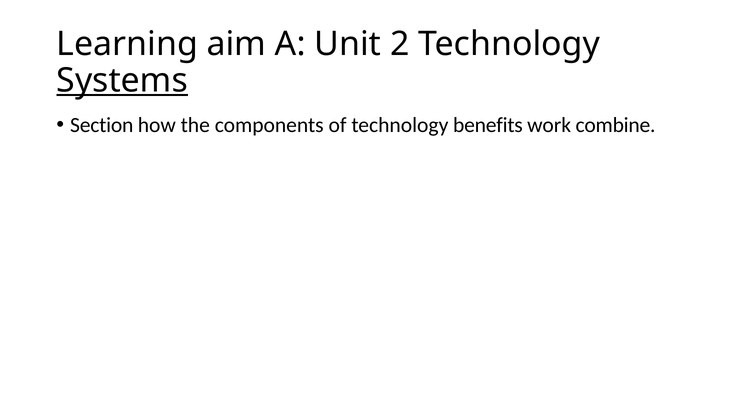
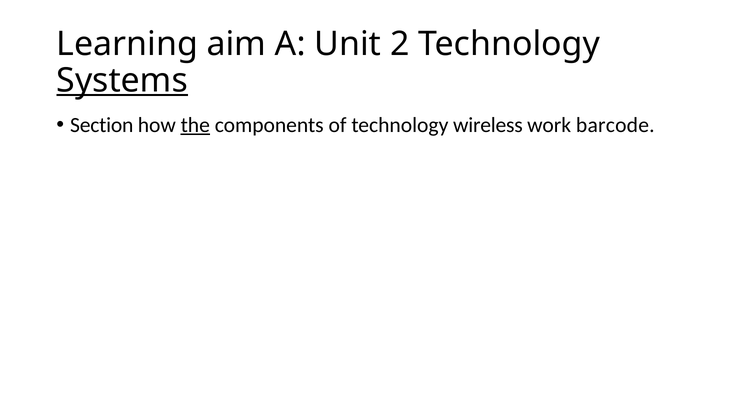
the underline: none -> present (195, 125)
benefits: benefits -> wireless (488, 125)
combine: combine -> barcode (615, 125)
